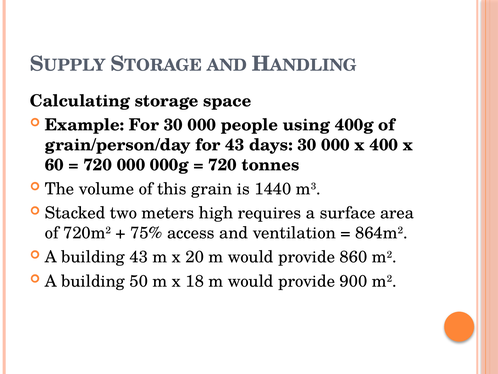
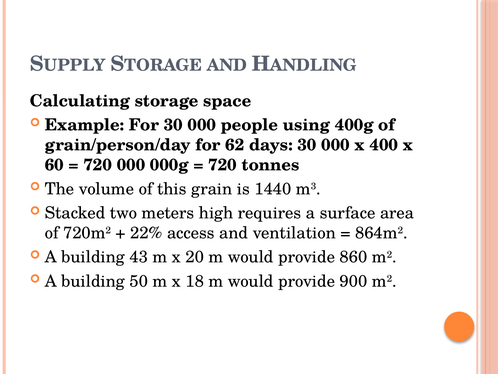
for 43: 43 -> 62 (235, 145)
75%: 75% -> 22% (146, 233)
